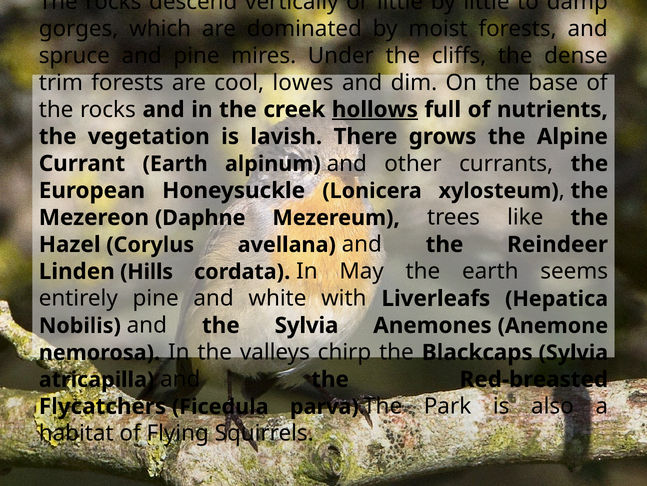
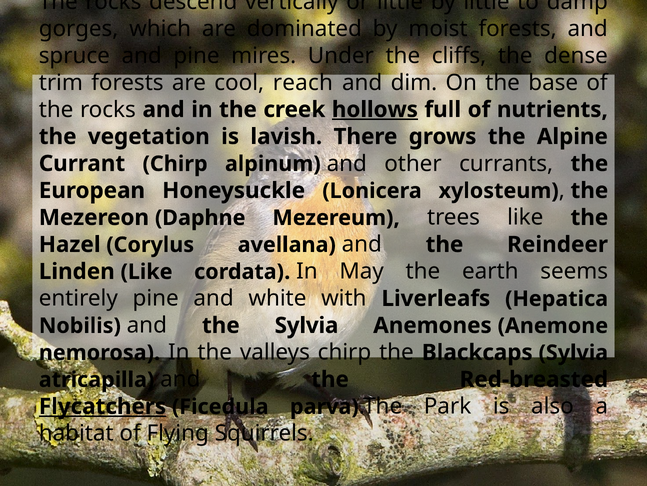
lowes: lowes -> reach (303, 82)
Currant Earth: Earth -> Chirp (175, 164)
Linden Hills: Hills -> Like (147, 271)
Flycatchers underline: none -> present (102, 406)
